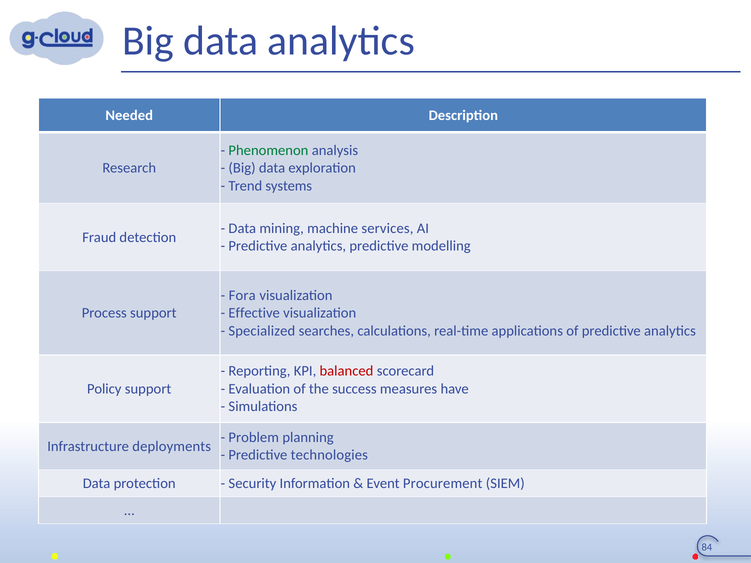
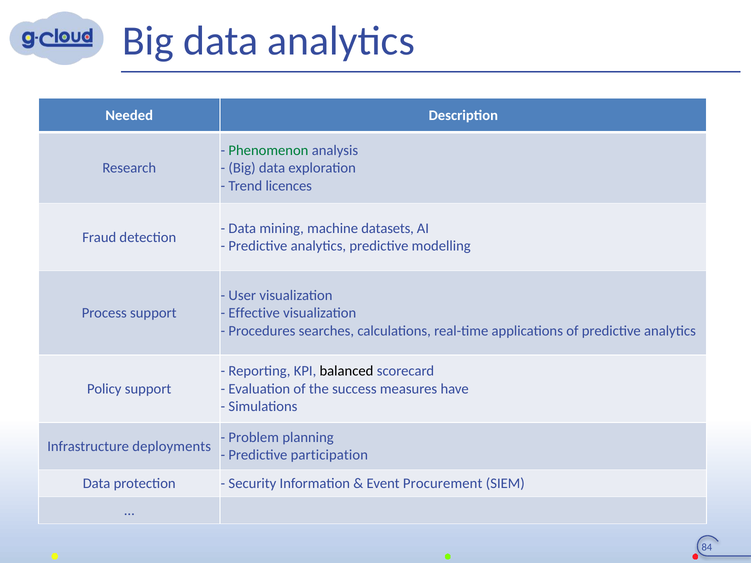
systems: systems -> licences (289, 186)
services: services -> datasets (388, 228)
Fora: Fora -> User (242, 295)
Specialized: Specialized -> Procedures (262, 331)
balanced colour: red -> black (346, 371)
technologies: technologies -> participation (329, 455)
